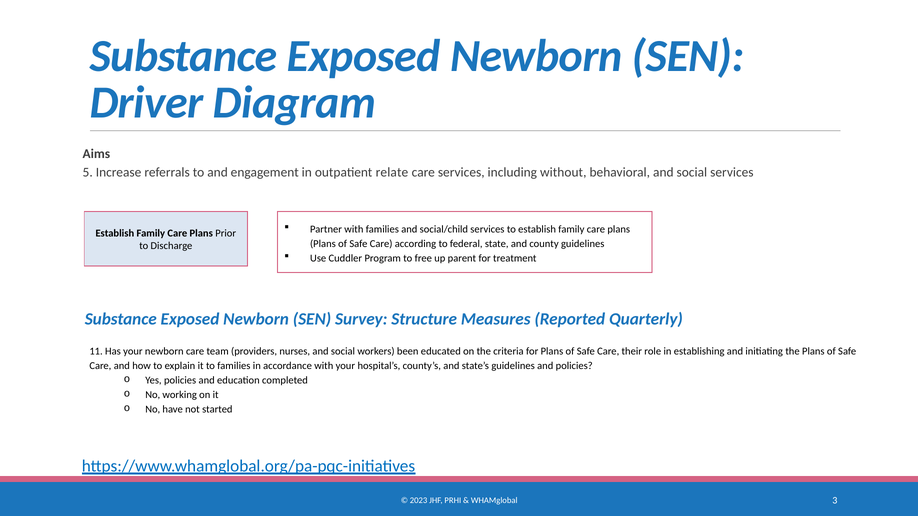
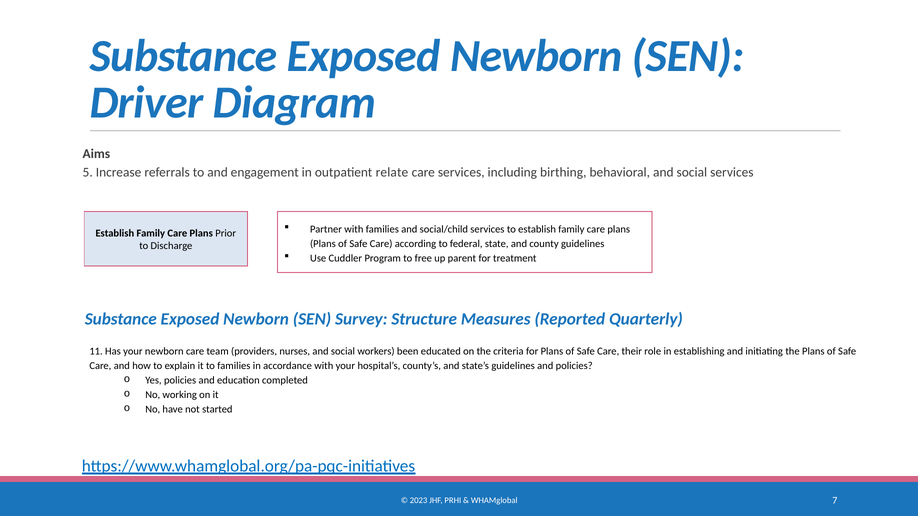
without: without -> birthing (563, 172)
3: 3 -> 7 (835, 501)
